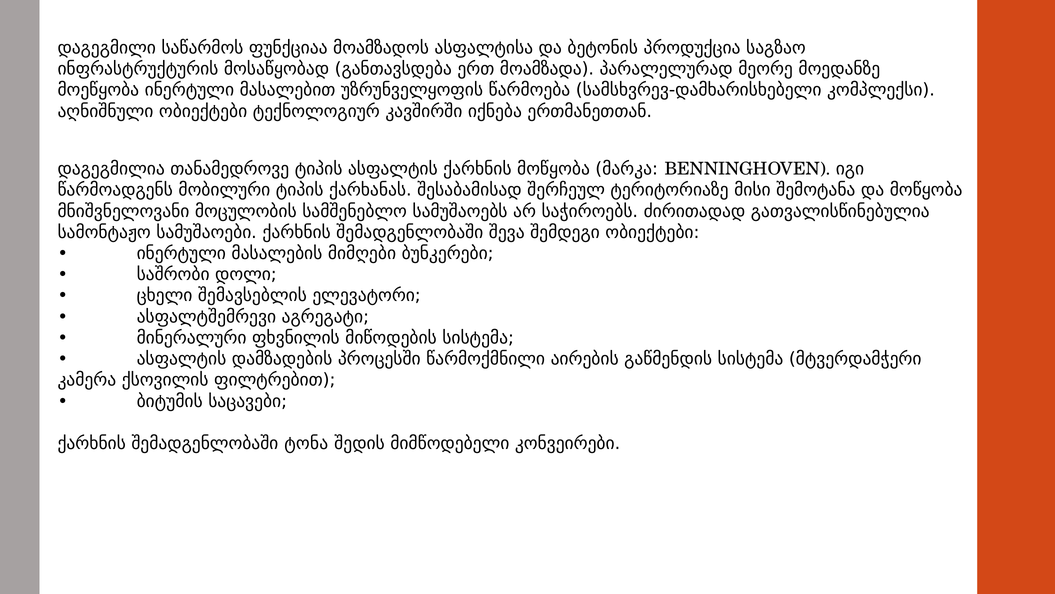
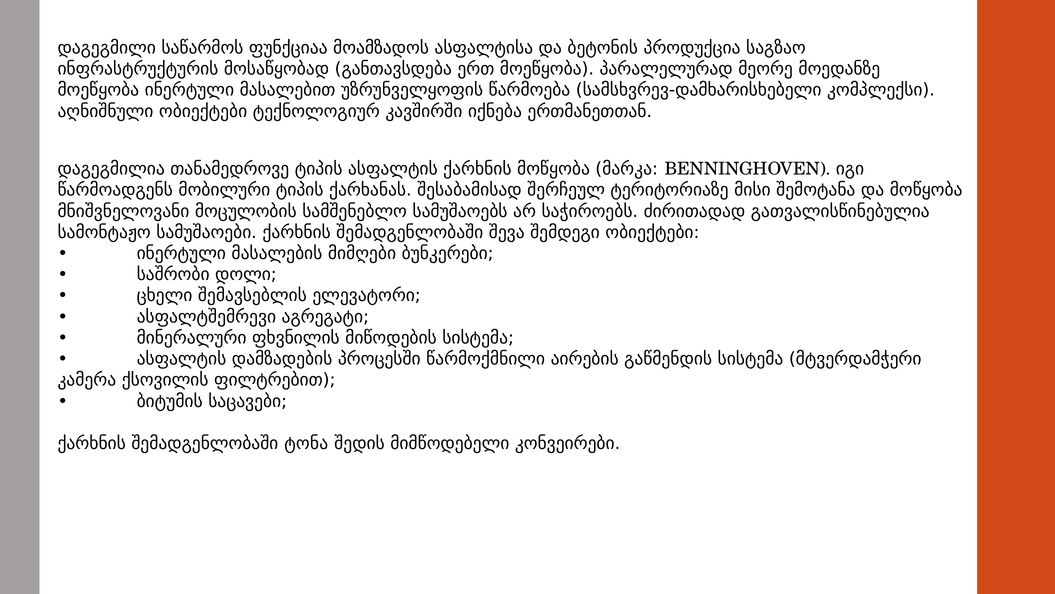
ერთ მოამზადა: მოამზადა -> მოეწყობა (547, 69)
